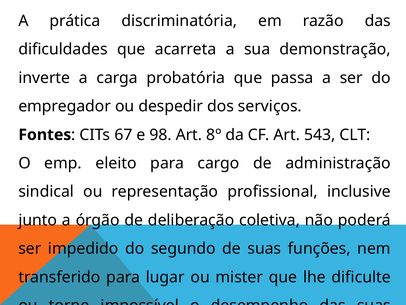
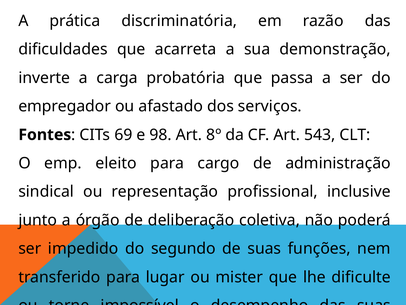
despedir: despedir -> afastado (171, 106)
67: 67 -> 69 (123, 135)
